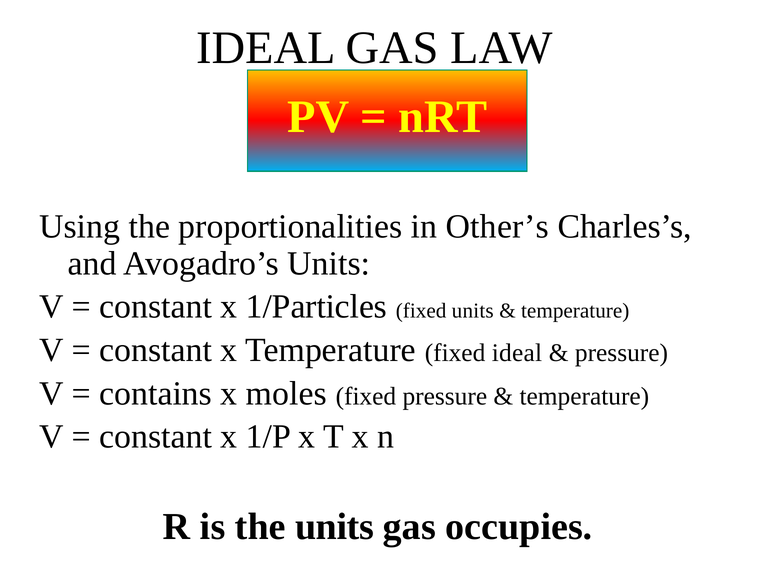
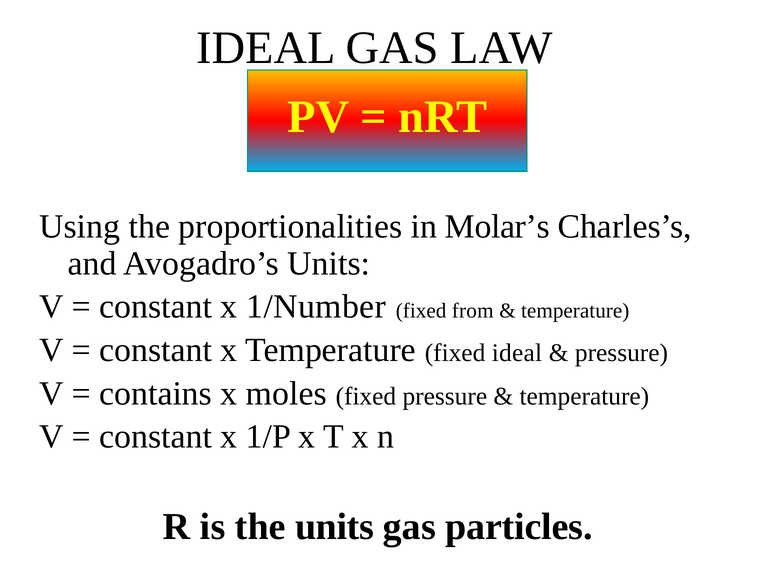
Other’s: Other’s -> Molar’s (497, 227)
1/Particles: 1/Particles -> 1/Number (316, 307)
fixed units: units -> from (473, 311)
occupies: occupies -> particles (519, 527)
